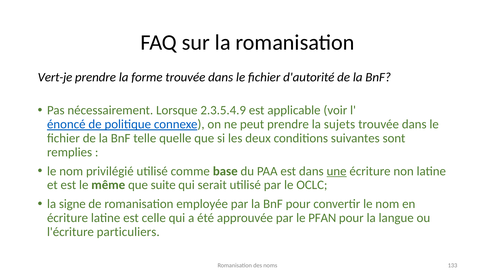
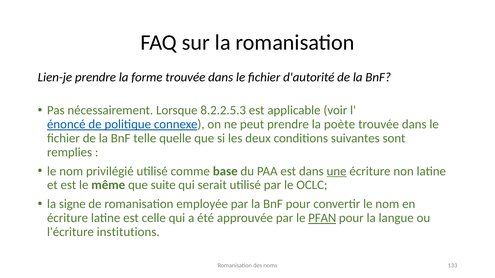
Vert-je: Vert-je -> Lien-je (55, 77)
2.3.5.4.9: 2.3.5.4.9 -> 8.2.2.5.3 (223, 110)
sujets: sujets -> poète (340, 124)
PFAN underline: none -> present (322, 218)
particuliers: particuliers -> institutions (128, 232)
